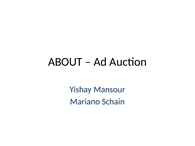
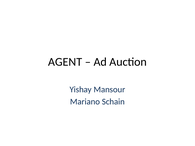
ABOUT: ABOUT -> AGENT (65, 62)
